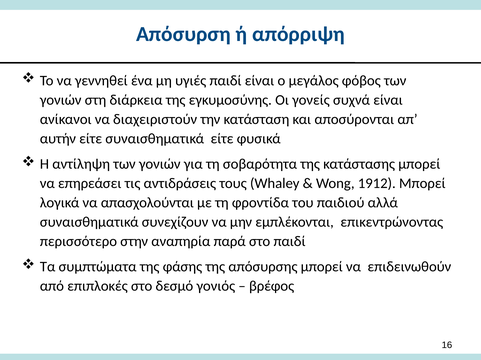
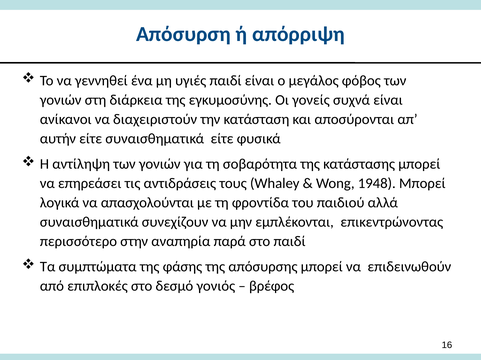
1912: 1912 -> 1948 (377, 184)
